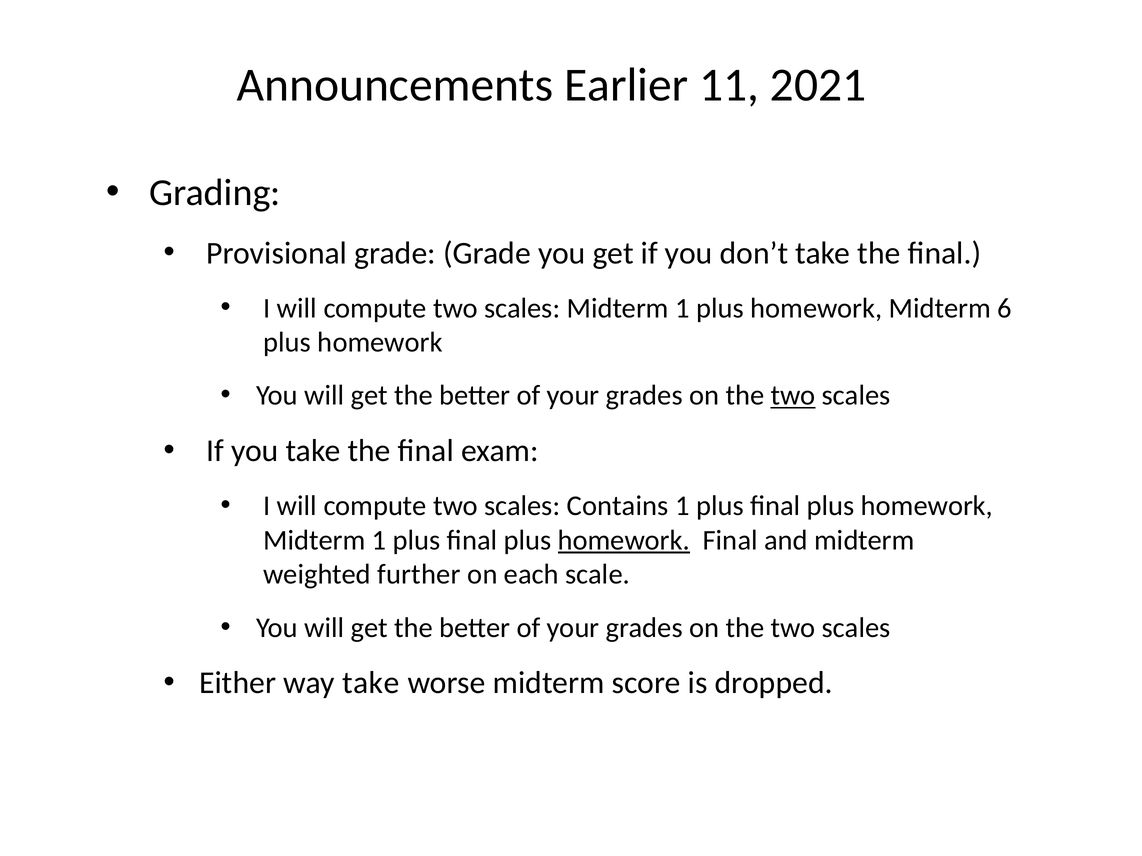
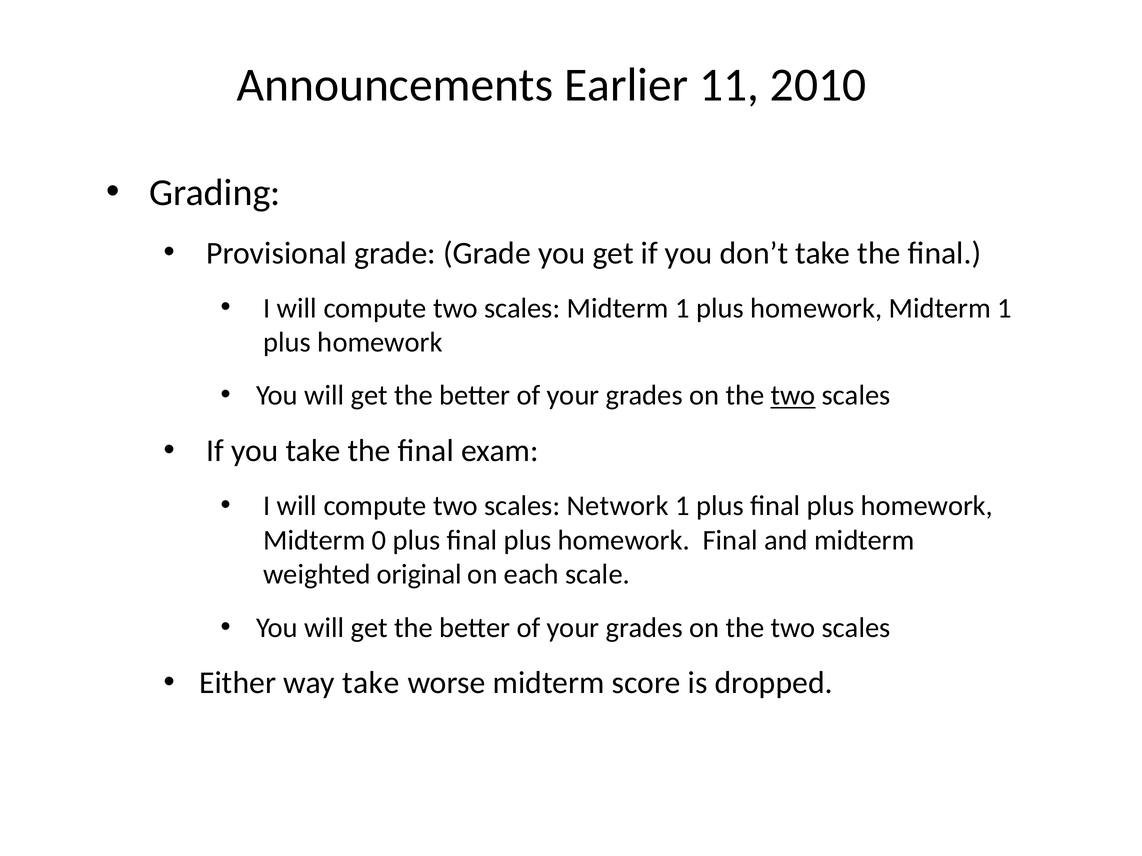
2021: 2021 -> 2010 (818, 85)
homework Midterm 6: 6 -> 1 (1005, 308)
Contains: Contains -> Network (618, 506)
1: 1 -> 0 (379, 540)
homework underline: present -> none (624, 540)
further: further -> original (419, 575)
